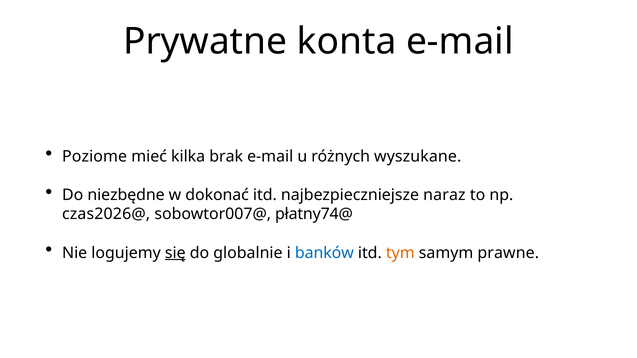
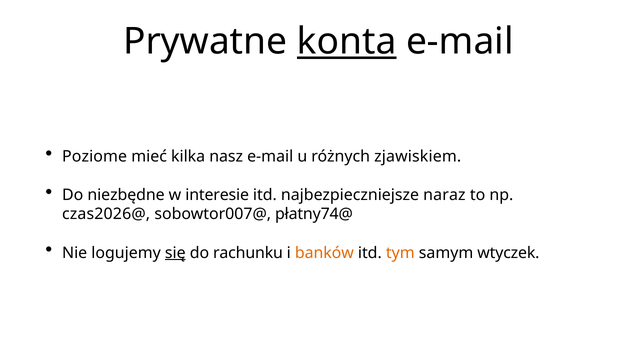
konta underline: none -> present (347, 42)
brak: brak -> nasz (226, 157)
wyszukane: wyszukane -> zjawiskiem (418, 157)
dokonać: dokonać -> interesie (217, 195)
globalnie: globalnie -> rachunku (248, 253)
banków colour: blue -> orange (324, 253)
prawne: prawne -> wtyczek (508, 253)
